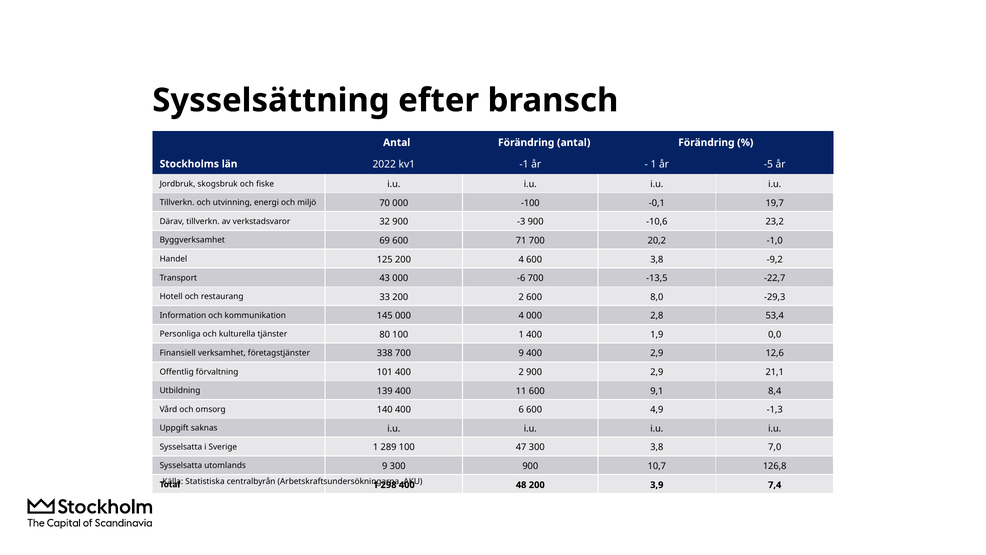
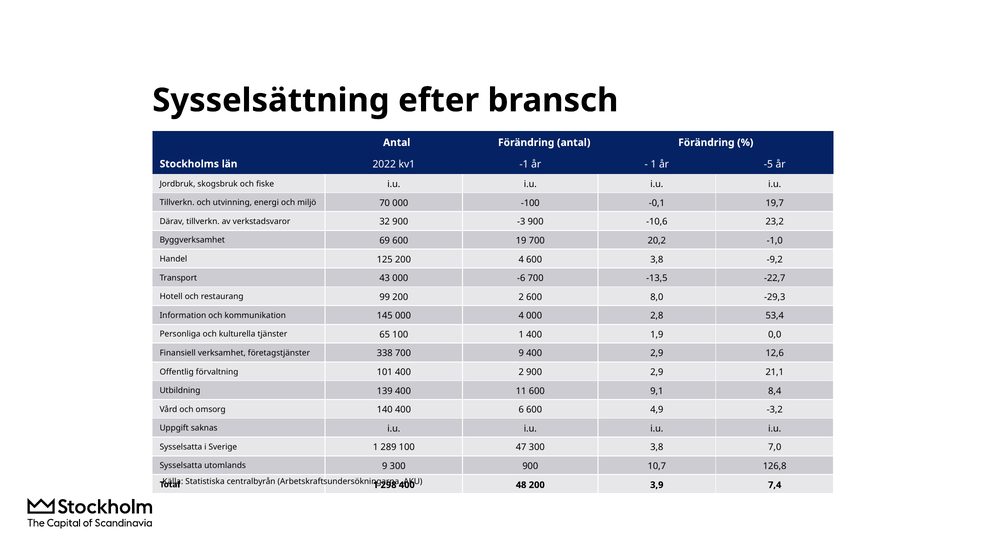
71: 71 -> 19 (521, 241)
33: 33 -> 99 (385, 297)
80: 80 -> 65 (385, 334)
-1,3: -1,3 -> -3,2 (775, 410)
